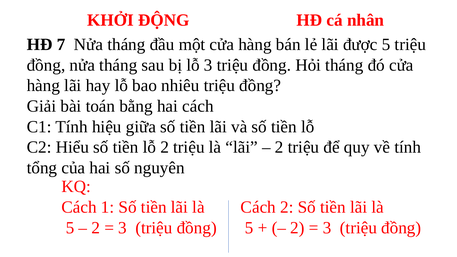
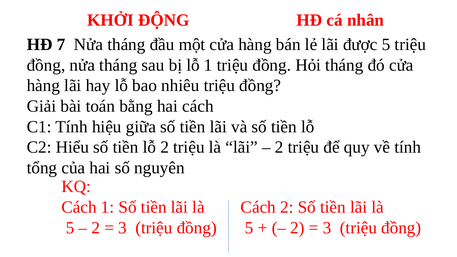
lỗ 3: 3 -> 1 (208, 65)
